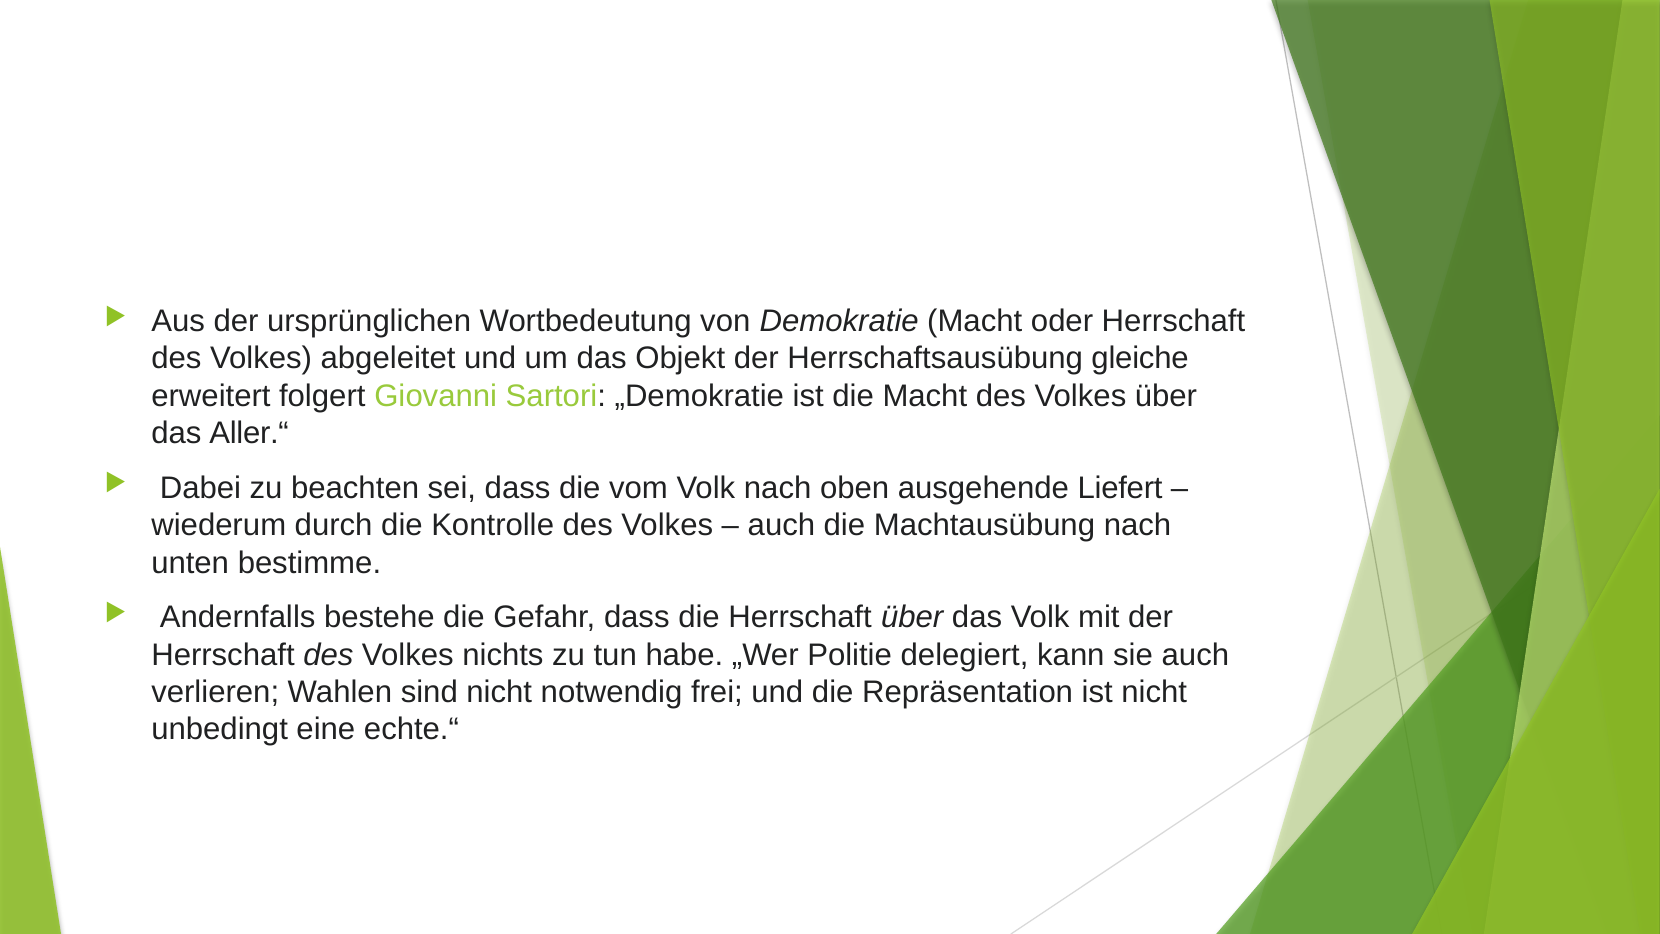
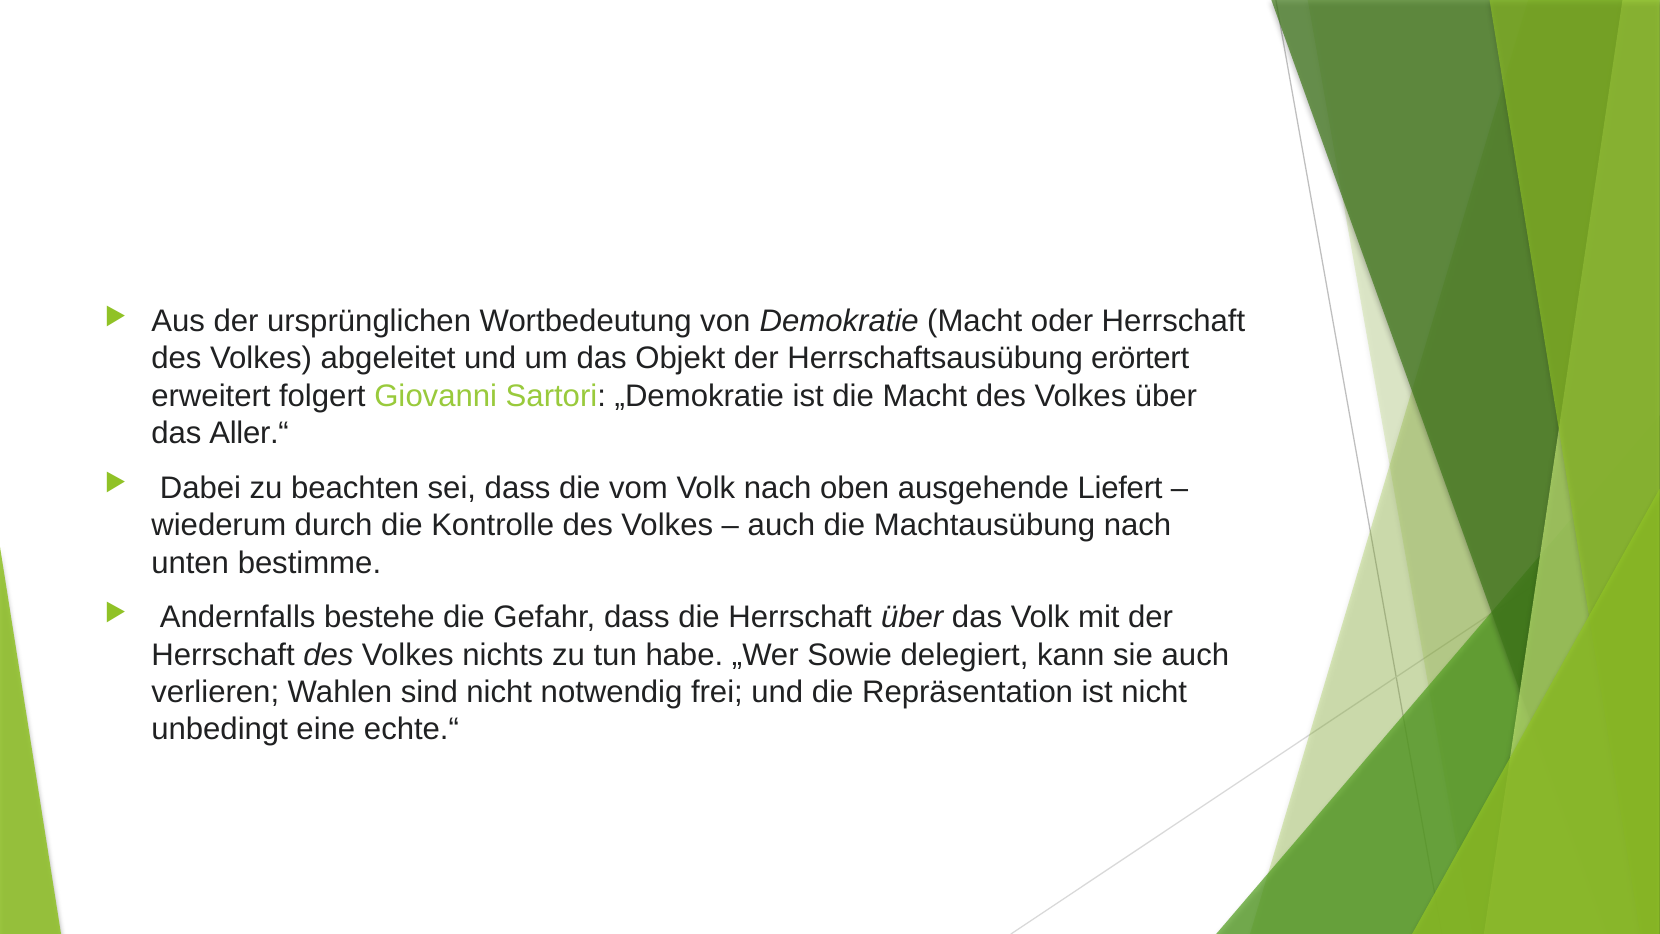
gleiche: gleiche -> erörtert (1140, 359)
Politie: Politie -> Sowie (850, 655)
